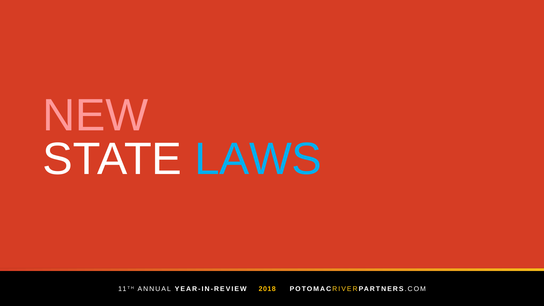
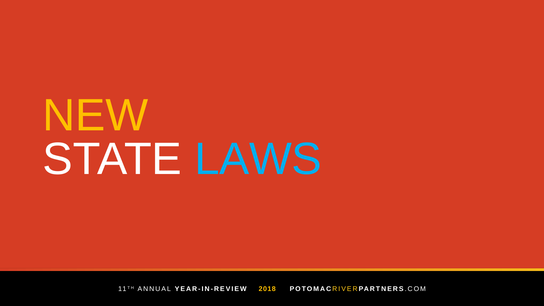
NEW colour: pink -> yellow (95, 115)
